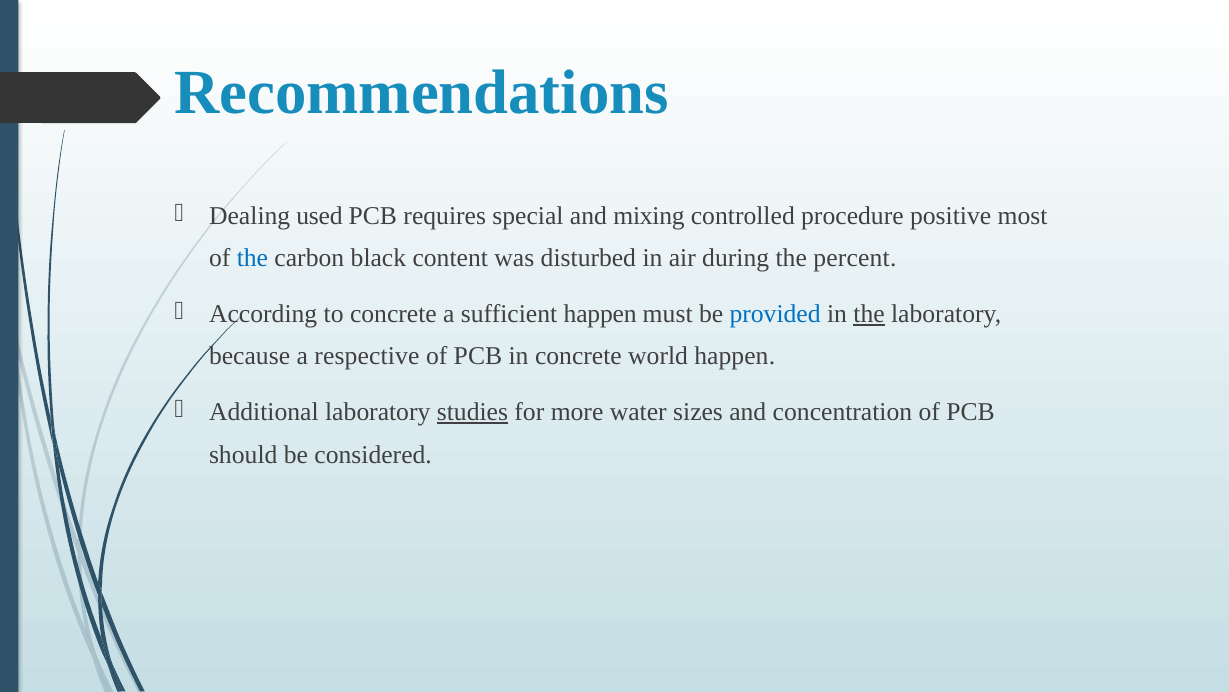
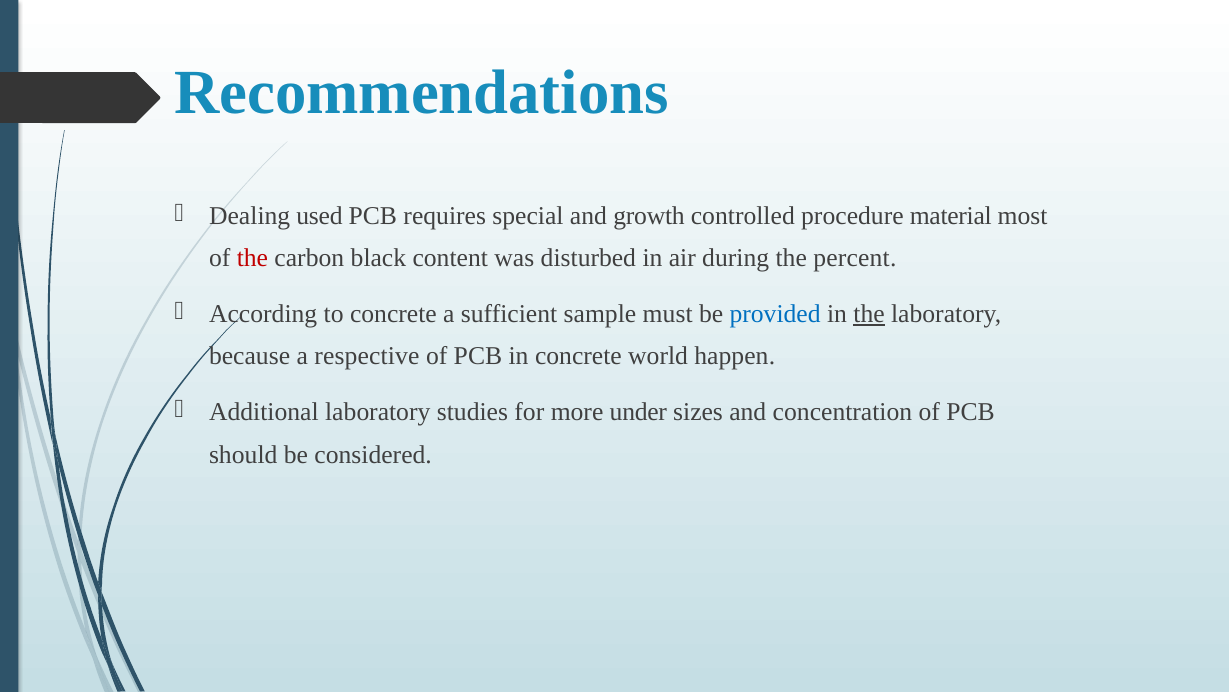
mixing: mixing -> growth (649, 215)
positive: positive -> material (951, 215)
the colour: blue -> red (252, 258)
sufficient happen: happen -> sample (600, 314)
studies underline: present -> none (472, 412)
water: water -> under (638, 412)
